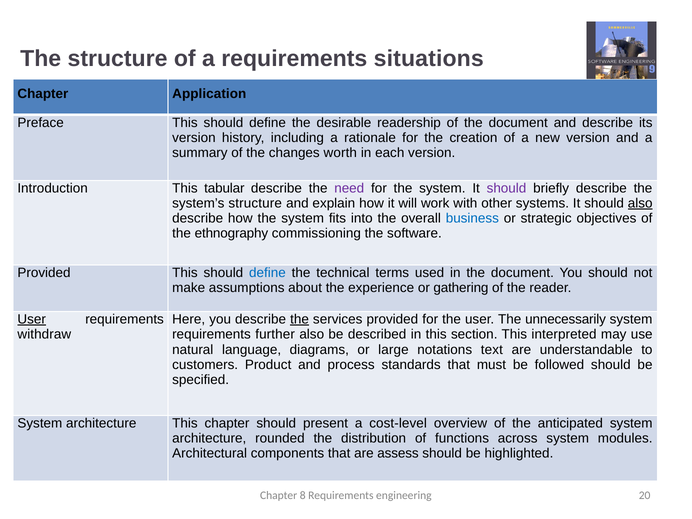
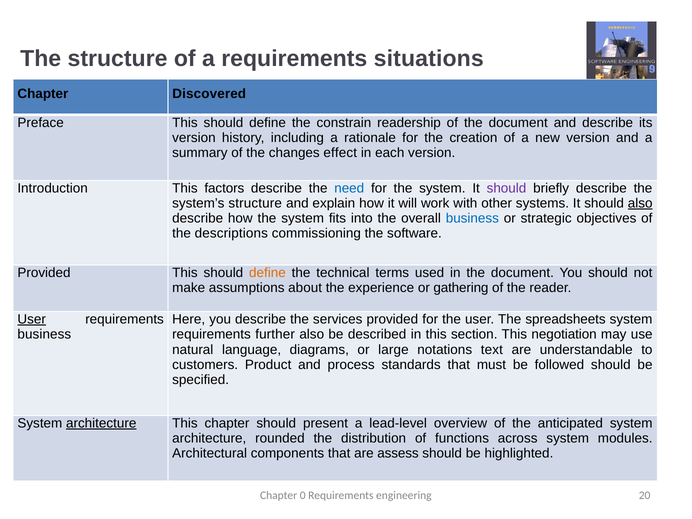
Application: Application -> Discovered (209, 94)
desirable: desirable -> constrain (344, 123)
worth: worth -> effect (340, 153)
tabular: tabular -> factors (224, 188)
need colour: purple -> blue (349, 188)
ethnography: ethnography -> descriptions (231, 234)
define colour: blue -> orange (267, 273)
the underline: present -> none (300, 319)
unnecessarily: unnecessarily -> spreadsheets (566, 319)
withdraw: withdraw -> business (44, 334)
interpreted: interpreted -> negotiation (564, 334)
architecture underline: none -> present (101, 423)
cost-level: cost-level -> lead-level (398, 423)
8: 8 -> 0 (303, 496)
